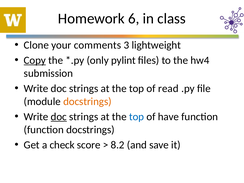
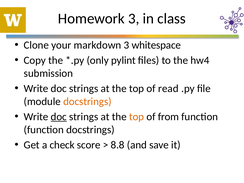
Homework 6: 6 -> 3 (134, 19)
comments: comments -> markdown (98, 45)
lightweight: lightweight -> whitespace (156, 45)
Copy underline: present -> none (35, 60)
top colour: blue -> orange (137, 117)
have: have -> from (168, 117)
8.2: 8.2 -> 8.8 (118, 145)
